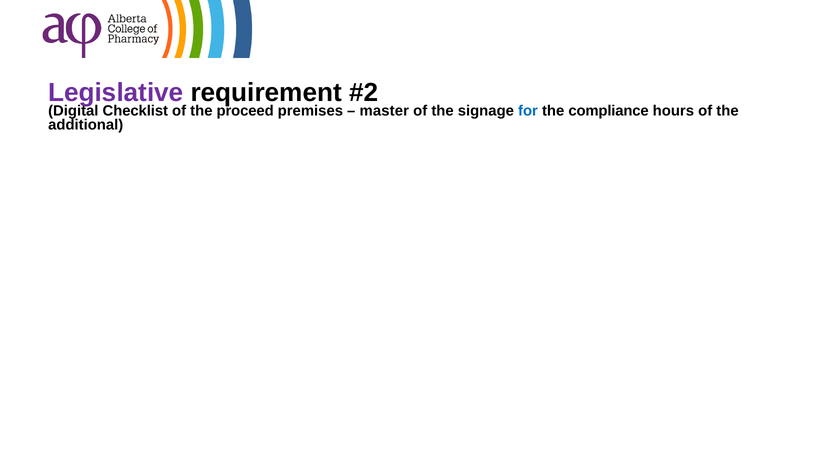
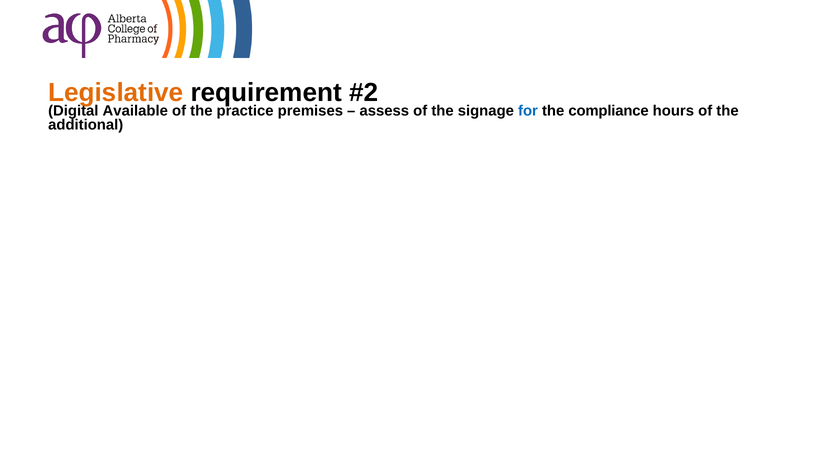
Legislative colour: purple -> orange (116, 93)
Checklist: Checklist -> Available (135, 111)
proceed: proceed -> practice (245, 111)
master: master -> assess (384, 111)
